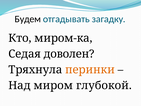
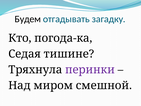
миром-ка: миром-ка -> погода-ка (63, 38)
доволен: доволен -> тишине (69, 54)
перинки colour: orange -> purple (90, 70)
глубокой: глубокой -> смешной (104, 85)
